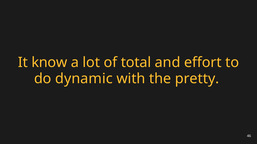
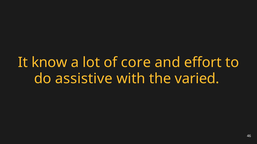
total: total -> core (136, 63)
dynamic: dynamic -> assistive (84, 79)
pretty: pretty -> varied (197, 79)
